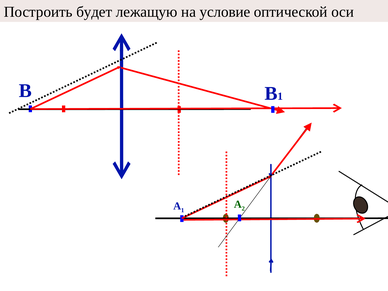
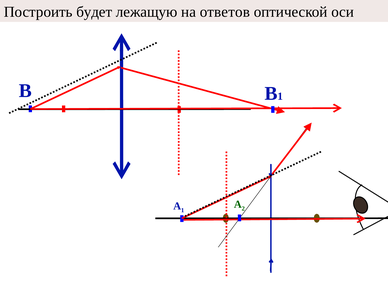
условие: условие -> ответов (225, 12)
